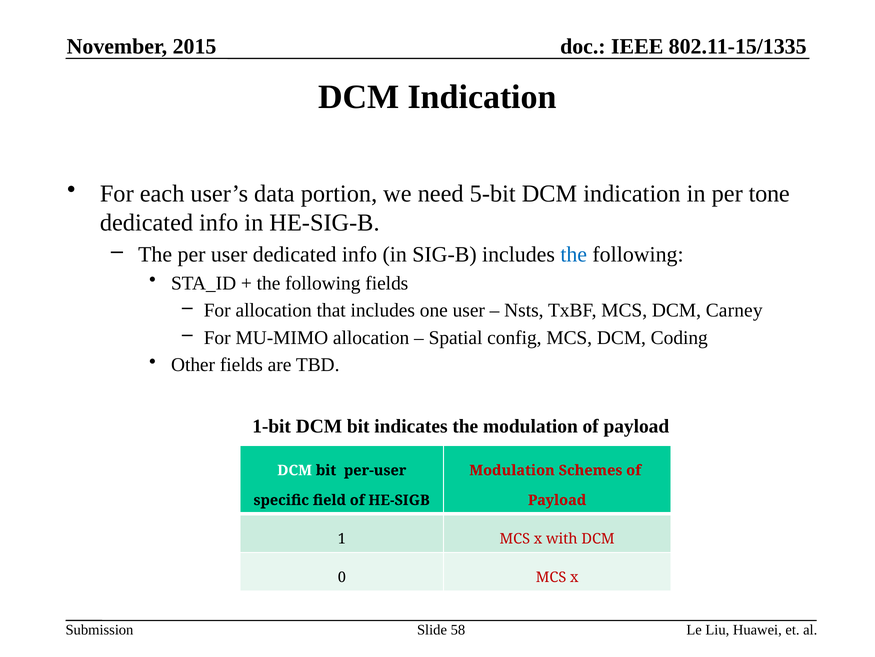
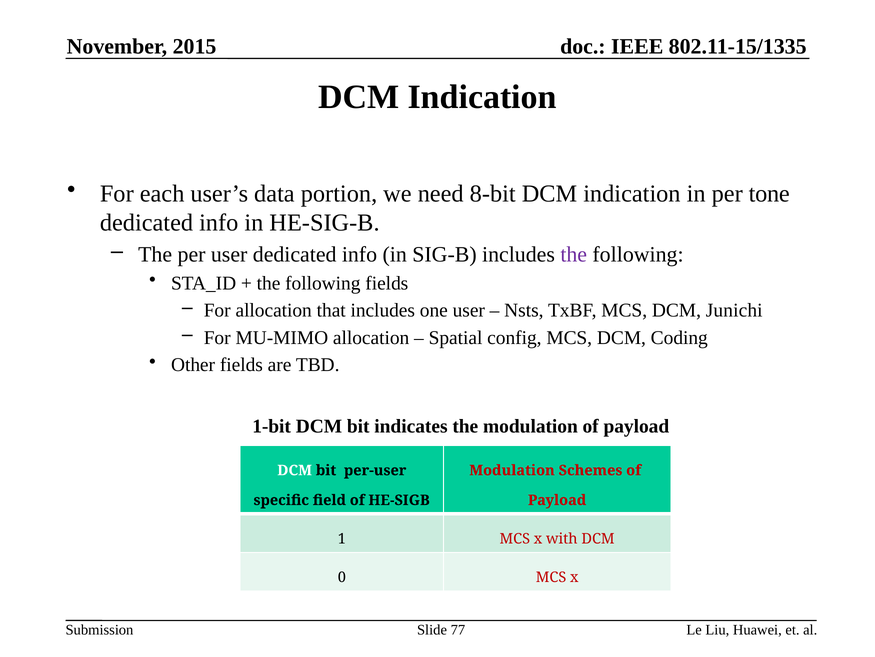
5-bit: 5-bit -> 8-bit (493, 193)
the colour: blue -> purple (574, 254)
Carney: Carney -> Junichi (734, 310)
58: 58 -> 77 (458, 629)
